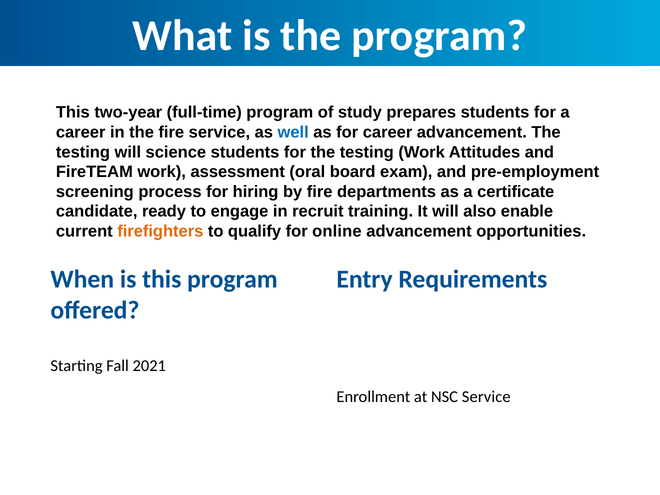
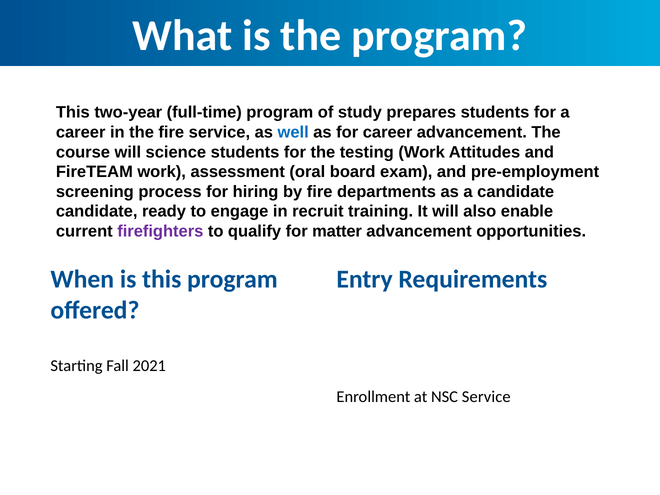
testing: testing -> course (83, 152)
a certificate: certificate -> candidate (516, 192)
firefighters colour: orange -> purple (160, 231)
online: online -> matter (337, 231)
